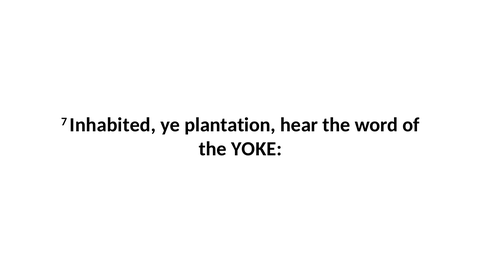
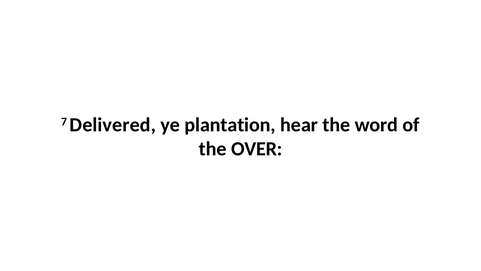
Inhabited: Inhabited -> Delivered (113, 125)
YOKE: YOKE -> OVER (257, 149)
